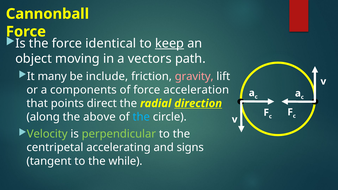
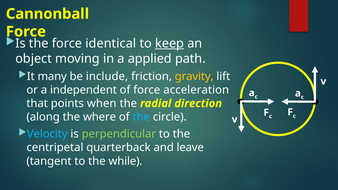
vectors: vectors -> applied (150, 59)
gravity colour: pink -> yellow (194, 76)
components: components -> independent (83, 90)
direct: direct -> when (102, 103)
direction underline: present -> none (198, 103)
above: above -> where (100, 117)
Velocity colour: light green -> light blue (47, 134)
accelerating: accelerating -> quarterback (118, 148)
signs: signs -> leave (190, 148)
